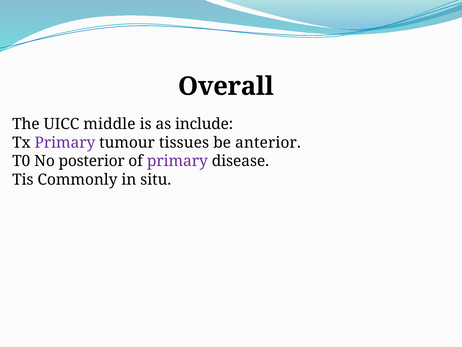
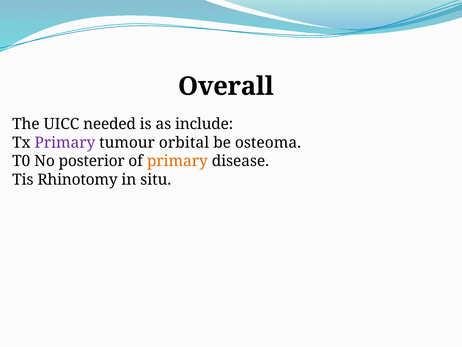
middle: middle -> needed (110, 124)
tissues: tissues -> orbital (184, 143)
anterior: anterior -> osteoma (268, 143)
primary colour: purple -> orange (177, 161)
Commonly: Commonly -> Rhinotomy (78, 179)
